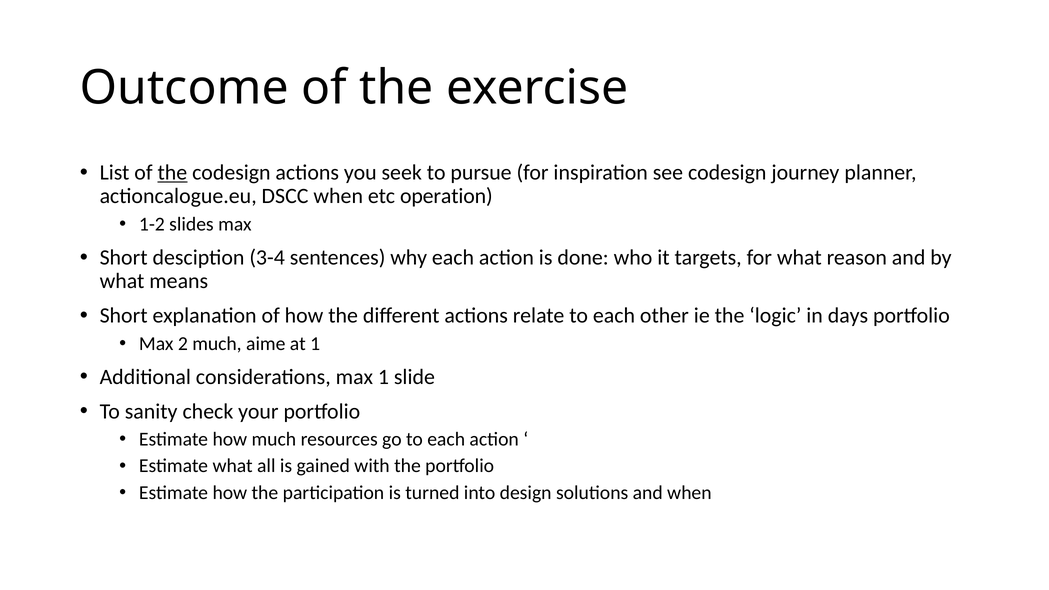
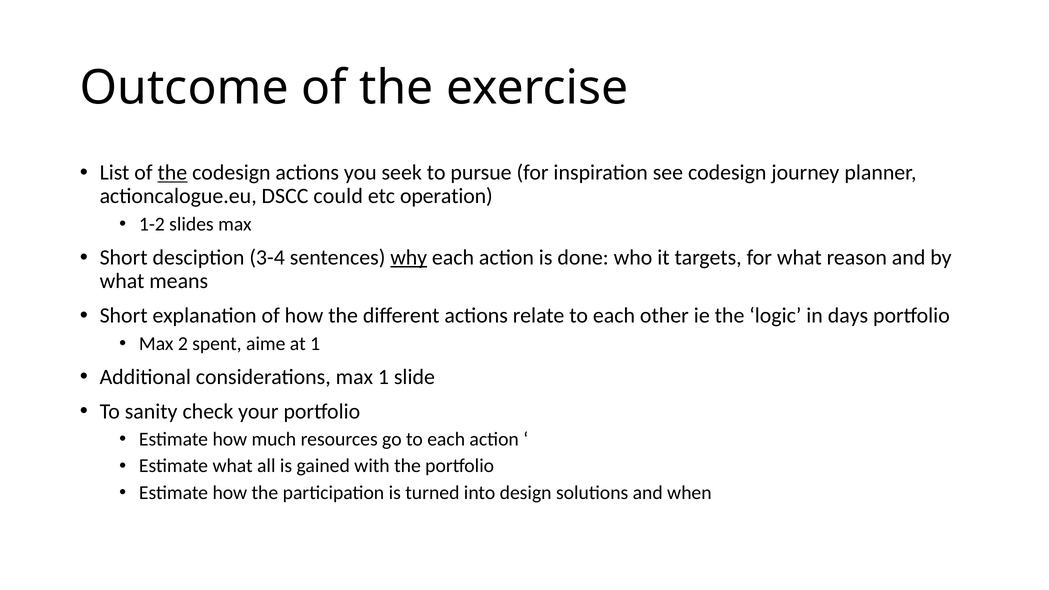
DSCC when: when -> could (338, 196)
why underline: none -> present (409, 258)
2 much: much -> spent (217, 344)
